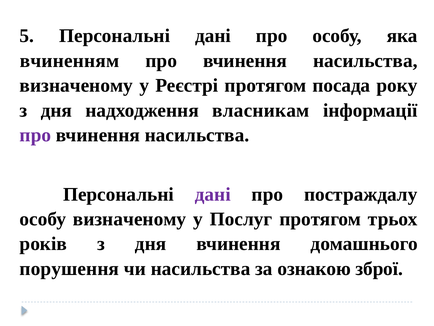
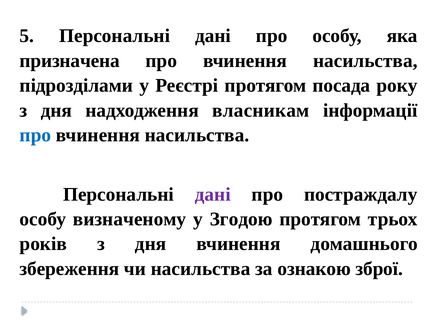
вчиненням: вчиненням -> призначена (70, 61)
визначеному: визначеному -> підрозділами (76, 85)
про colour: purple -> blue (35, 135)
Послуг: Послуг -> Згодою (241, 219)
порушення: порушення -> збереження (69, 268)
